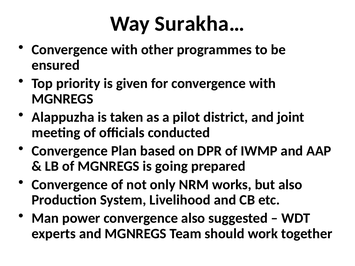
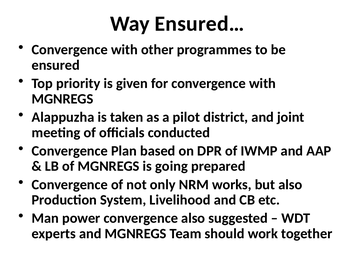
Surakha…: Surakha… -> Ensured… (200, 24)
